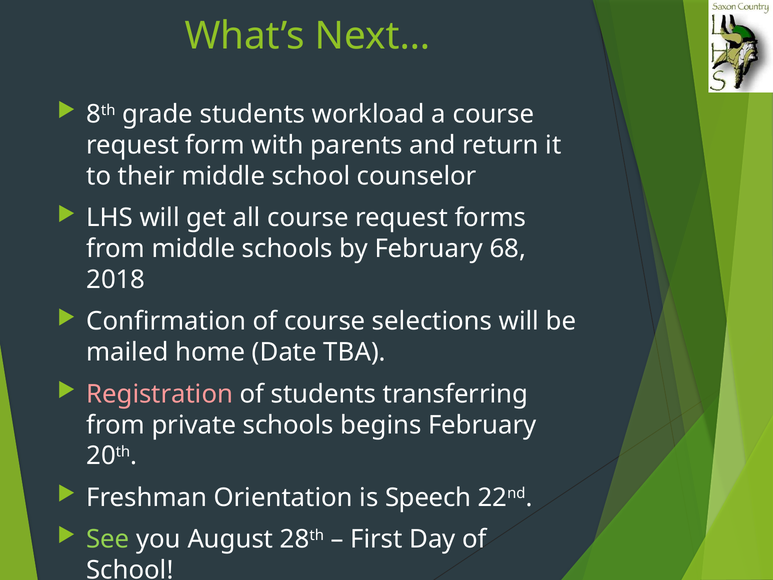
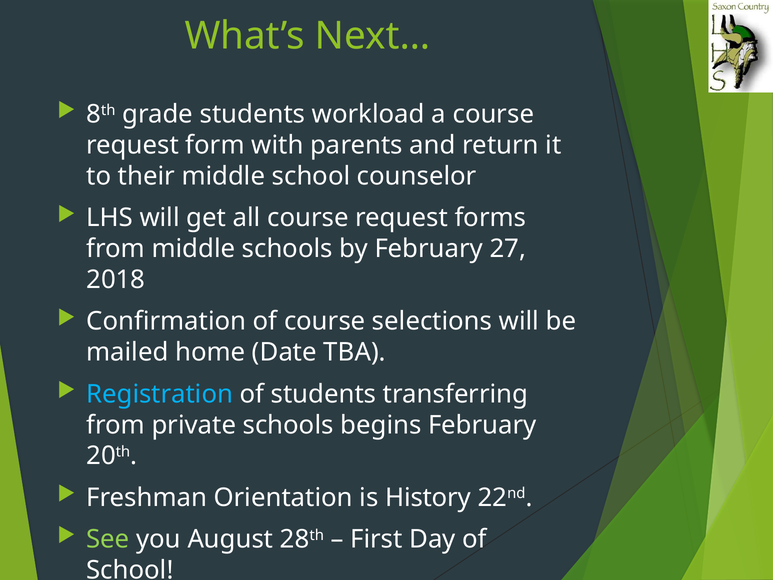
68: 68 -> 27 (508, 249)
Registration colour: pink -> light blue (160, 394)
Speech: Speech -> History (428, 497)
